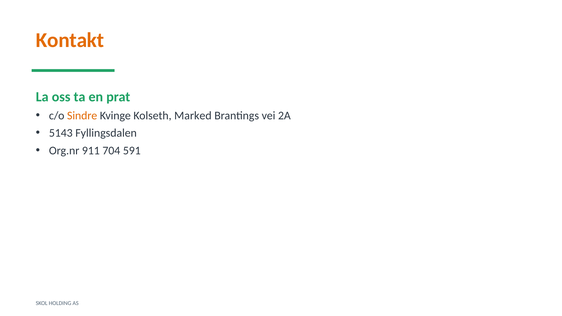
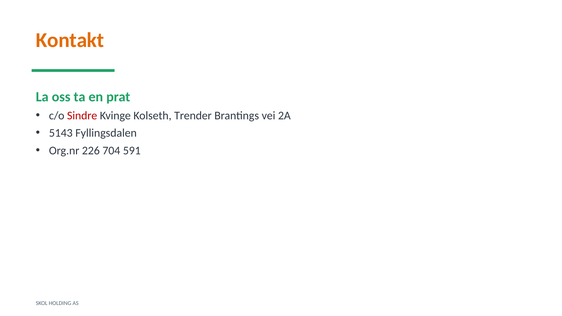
Sindre colour: orange -> red (82, 116)
Marked: Marked -> Trender (193, 116)
911: 911 -> 226 (91, 151)
